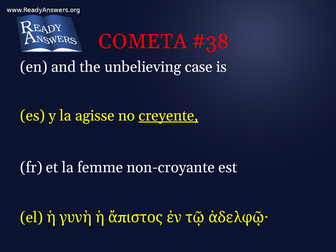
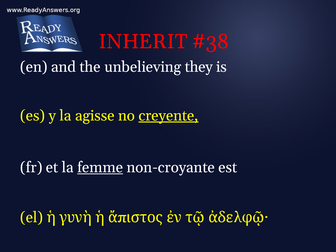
COMETA: COMETA -> INHERIT (143, 41)
case: case -> they (199, 67)
femme underline: none -> present (100, 167)
